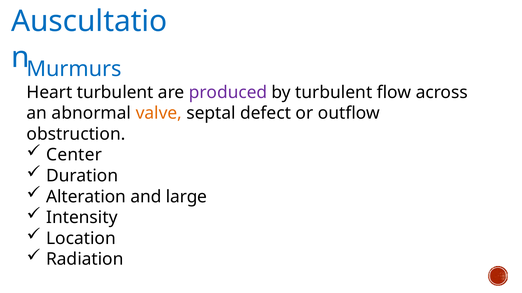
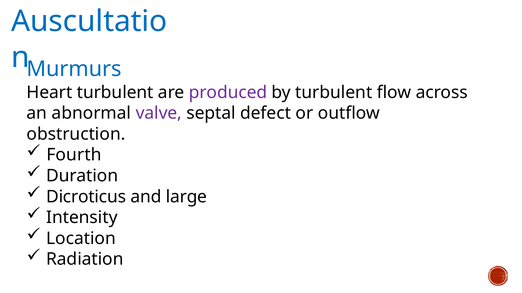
valve colour: orange -> purple (159, 113)
Center: Center -> Fourth (74, 155)
Alteration: Alteration -> Dicroticus (86, 197)
